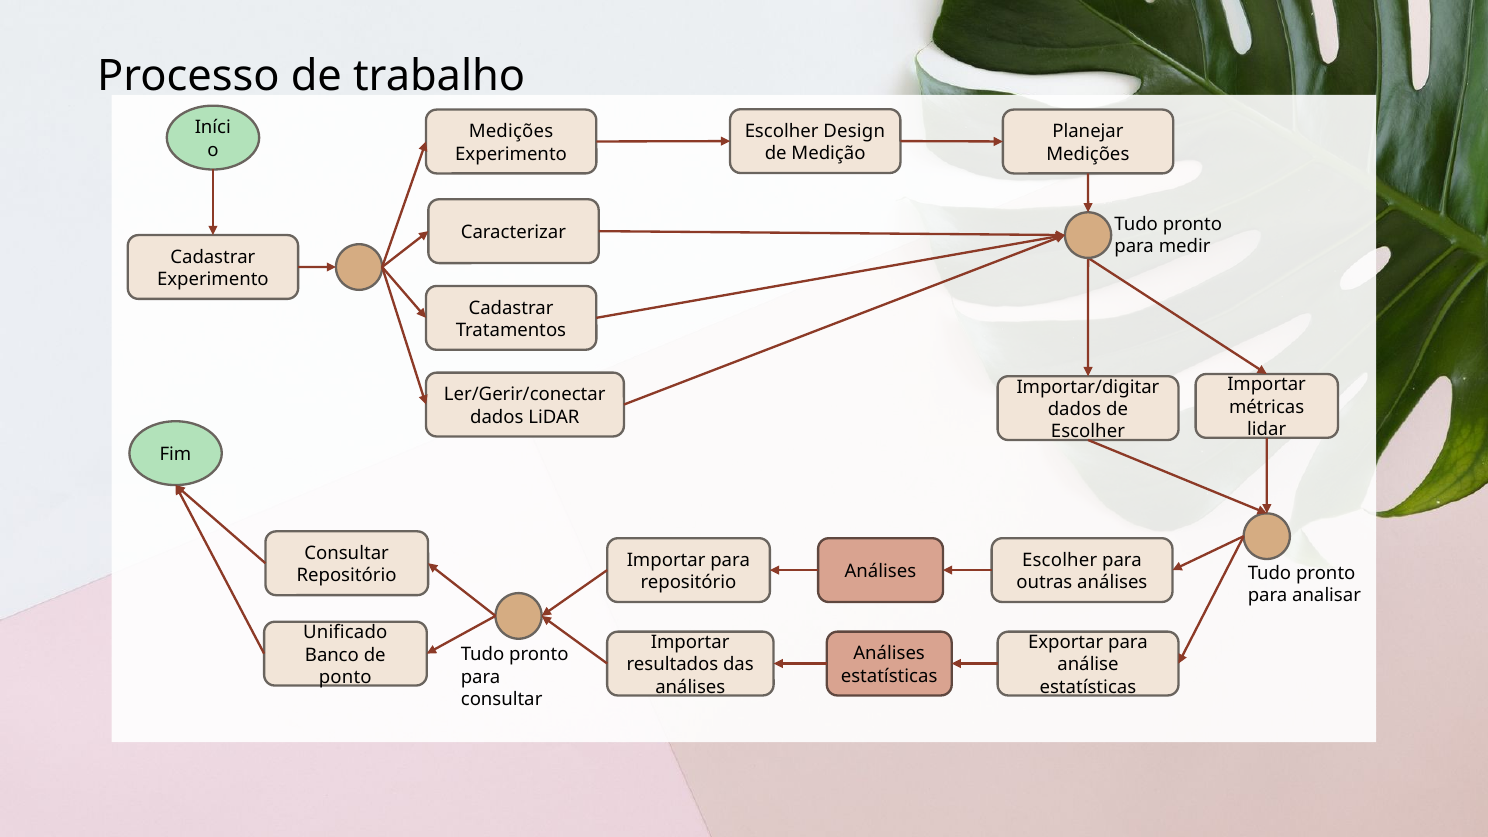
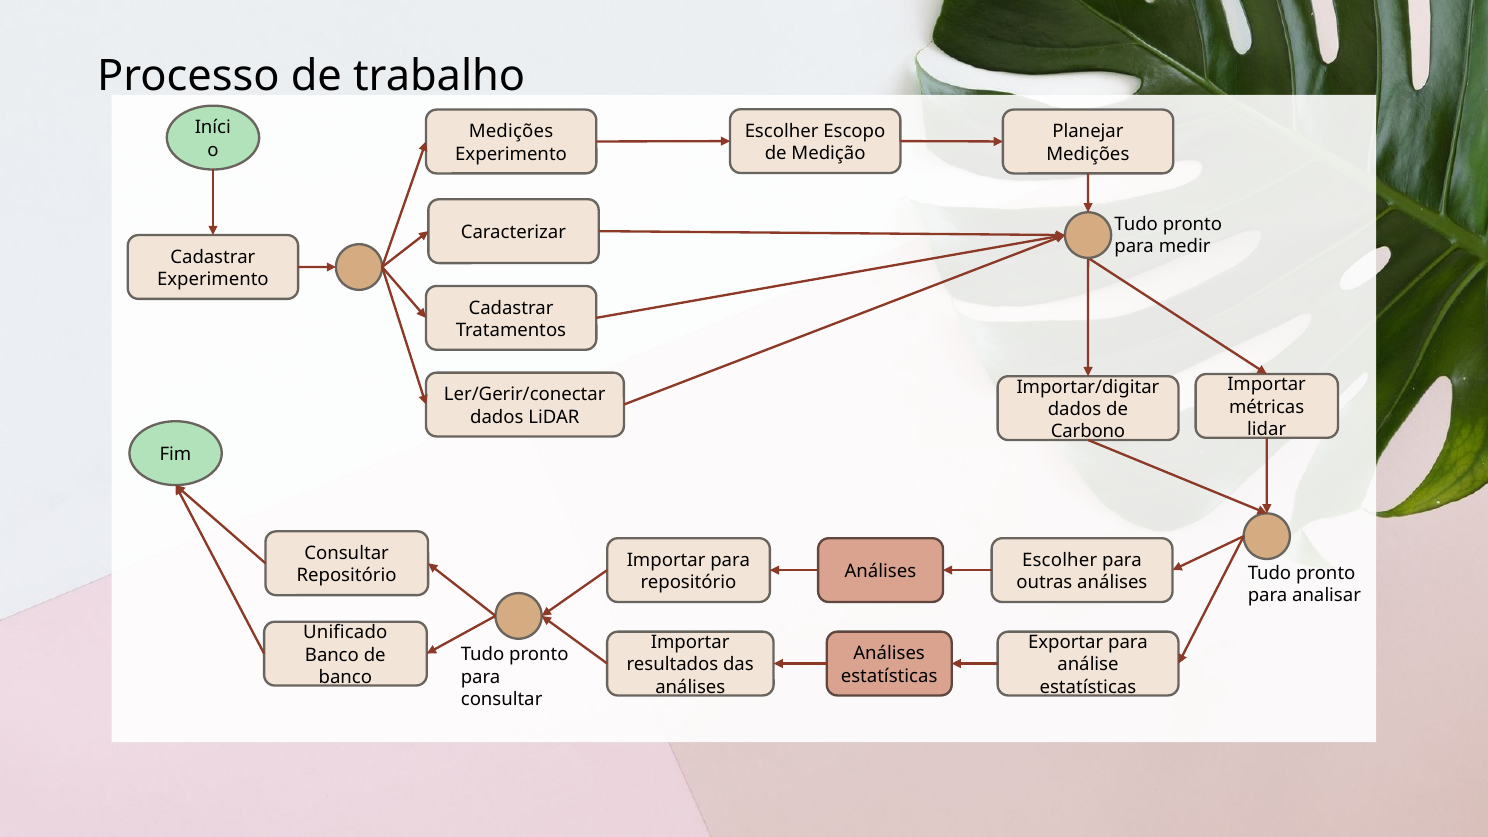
Design: Design -> Escopo (854, 131)
Escolher: Escolher -> Carbono (1088, 432)
ponto: ponto -> banco (345, 677)
